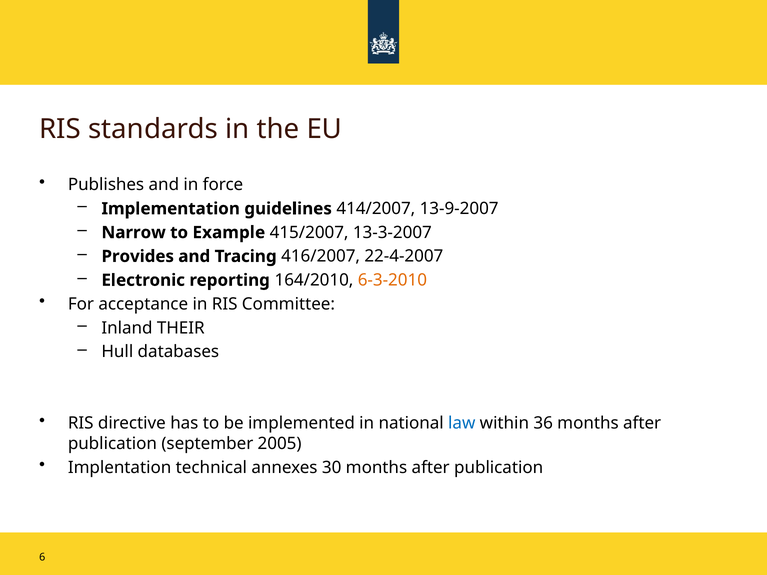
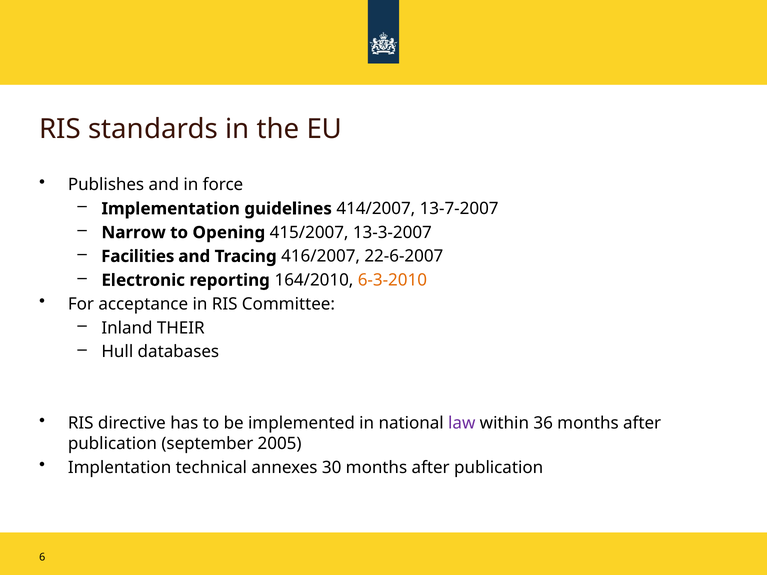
13-9-2007: 13-9-2007 -> 13-7-2007 (459, 209)
Example: Example -> Opening (229, 233)
Provides: Provides -> Facilities (138, 256)
22-4-2007: 22-4-2007 -> 22-6-2007 (404, 256)
law colour: blue -> purple (462, 423)
